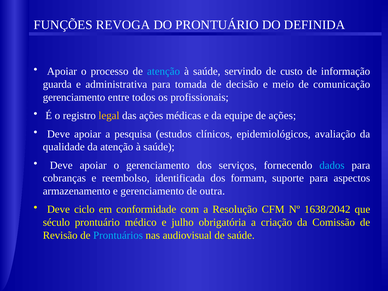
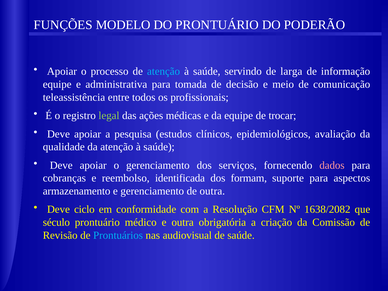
REVOGA: REVOGA -> MODELO (123, 25)
DEFINIDA: DEFINIDA -> PODERÃO (315, 25)
custo: custo -> larga (291, 71)
guarda: guarda -> equipe (57, 84)
gerenciamento: gerenciamento -> teleassistência (74, 97)
legal colour: yellow -> light green (109, 116)
de ações: ações -> trocar (282, 116)
dados colour: light blue -> pink (332, 165)
1638/2042: 1638/2042 -> 1638/2082 (327, 209)
e julho: julho -> outra (183, 222)
